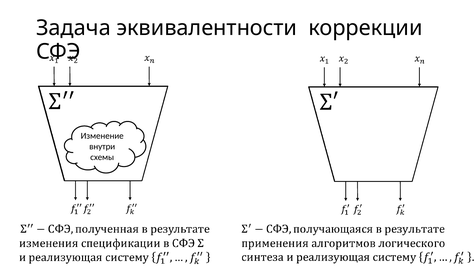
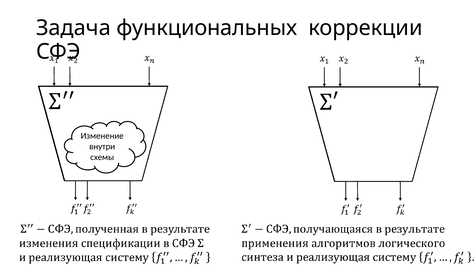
эквивалентности: эквивалентности -> функциональных (207, 28)
